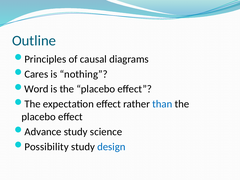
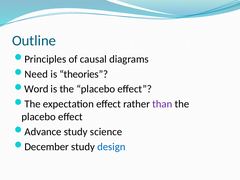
Cares: Cares -> Need (36, 74)
nothing: nothing -> theories (84, 74)
than colour: blue -> purple (162, 104)
Possibility: Possibility -> December (47, 147)
